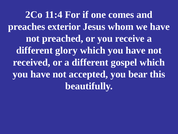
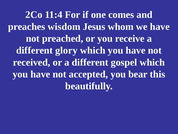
exterior: exterior -> wisdom (64, 27)
